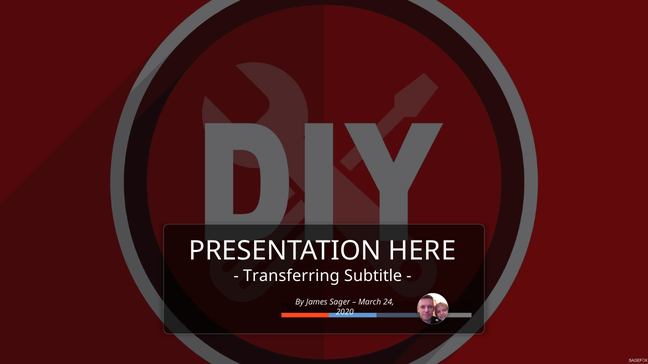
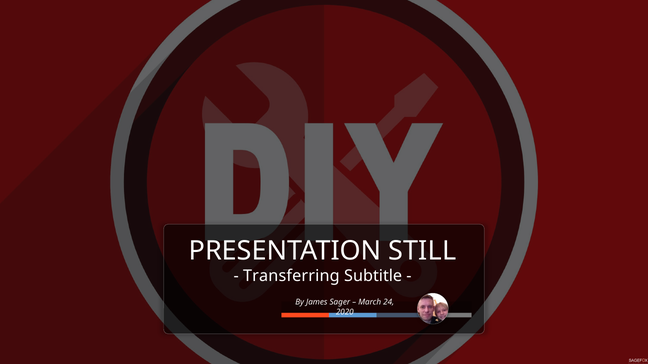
HERE: HERE -> STILL (422, 251)
